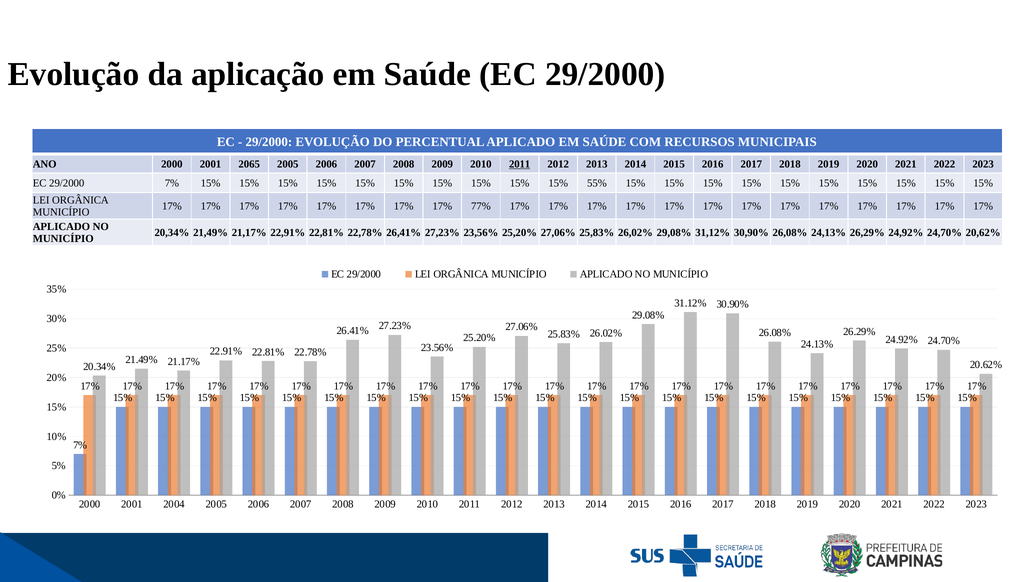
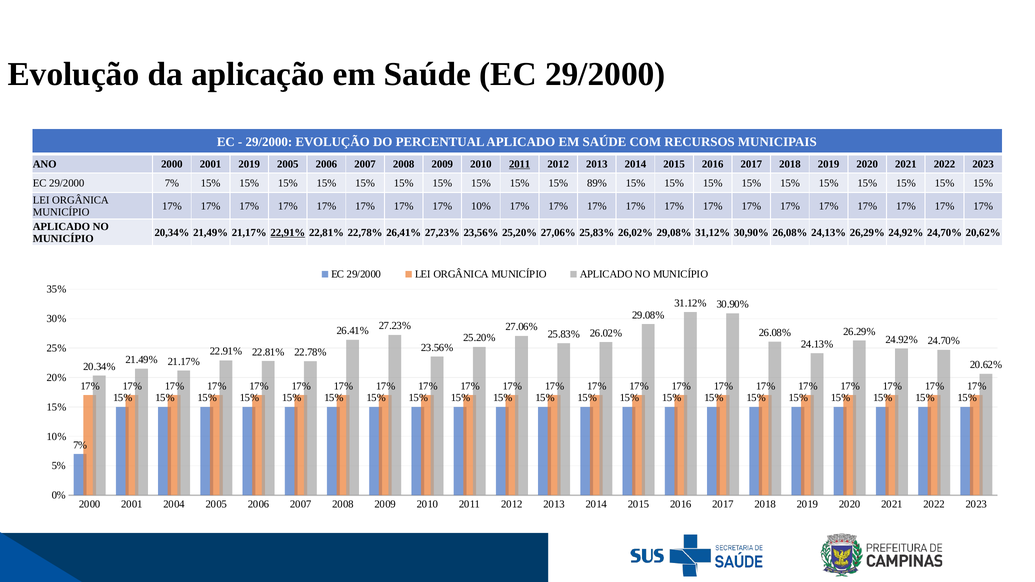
2001 2065: 2065 -> 2019 (249, 164)
55%: 55% -> 89% (597, 183)
17% 77%: 77% -> 10% (481, 206)
22,91% underline: none -> present (288, 233)
